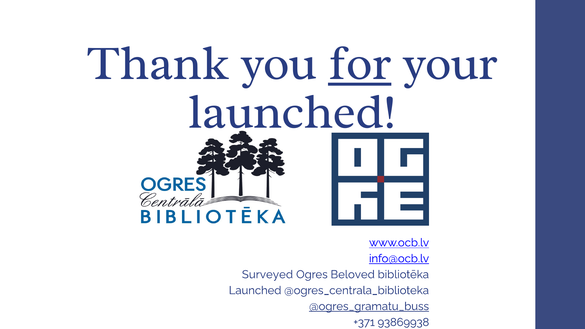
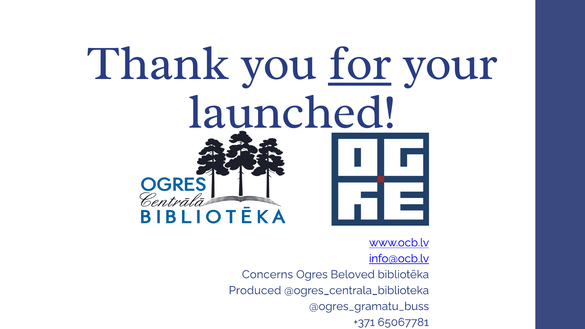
Surveyed: Surveyed -> Concerns (267, 275)
Launched: Launched -> Produced (255, 290)
@ogres_gramatu_buss underline: present -> none (369, 306)
93869938: 93869938 -> 65067781 (403, 322)
